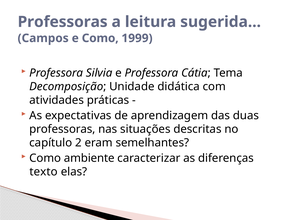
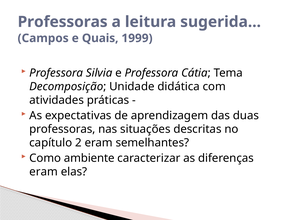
e Como: Como -> Quais (100, 38)
texto: texto -> eram (44, 172)
